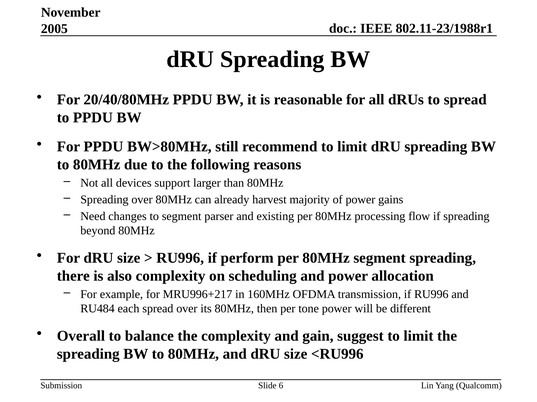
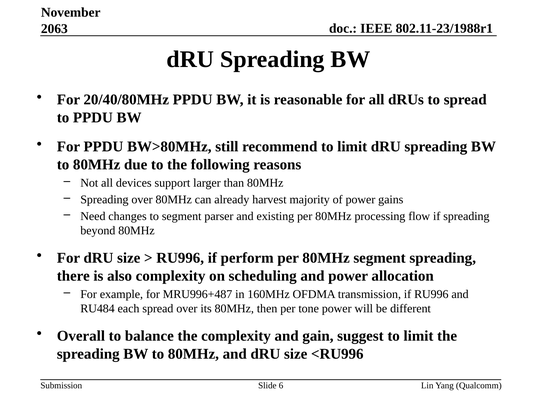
2005: 2005 -> 2063 (54, 29)
MRU996+217: MRU996+217 -> MRU996+487 (198, 295)
